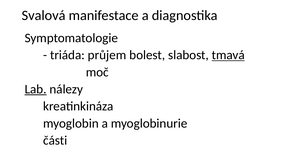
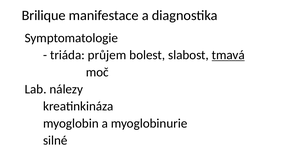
Svalová: Svalová -> Brilique (44, 15)
Lab underline: present -> none (36, 89)
části: části -> silné (55, 141)
